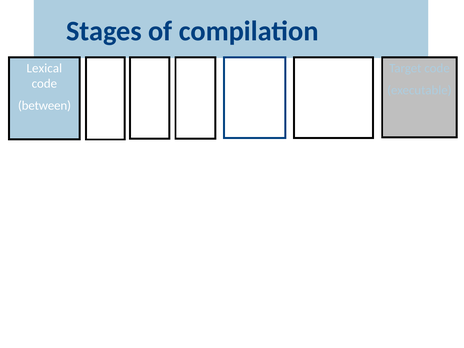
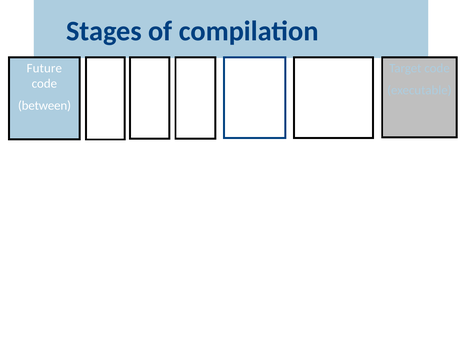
Lexical: Lexical -> Future (44, 68)
